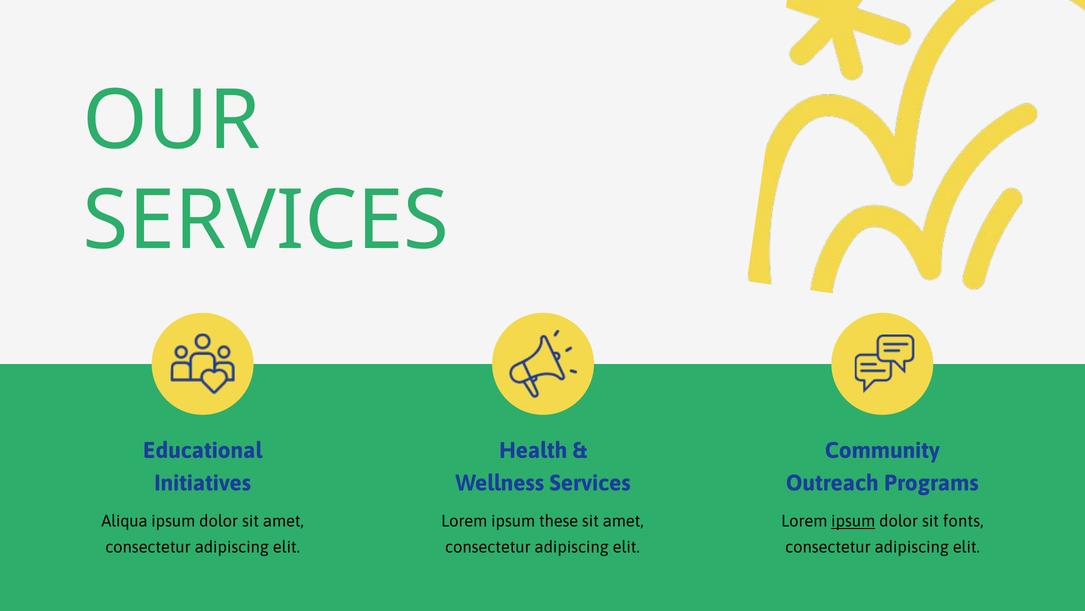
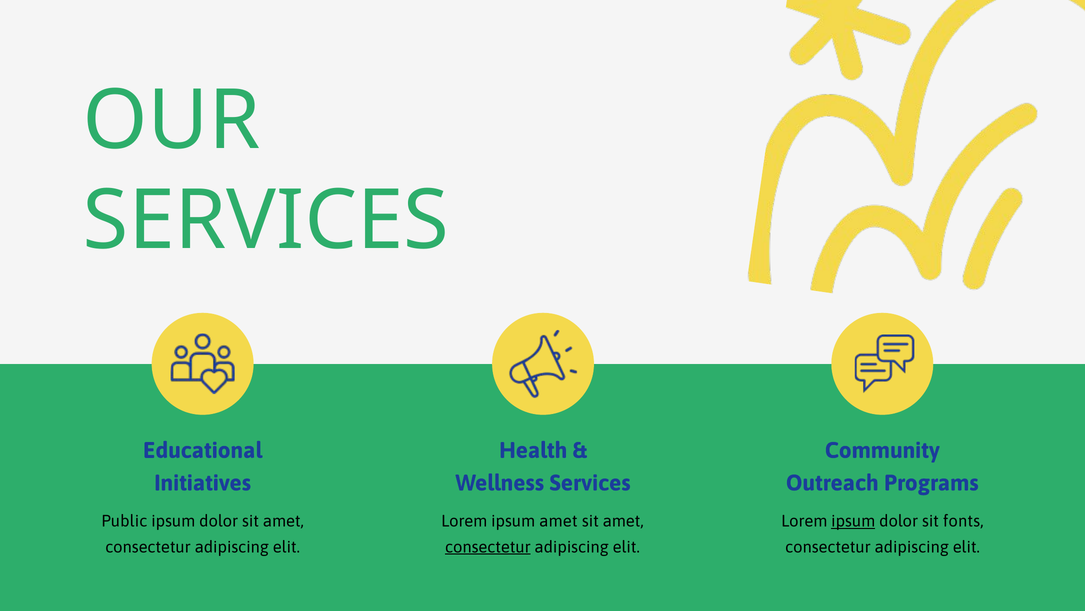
Aliqua: Aliqua -> Public (124, 521)
ipsum these: these -> amet (558, 521)
consectetur underline: none -> present (488, 546)
